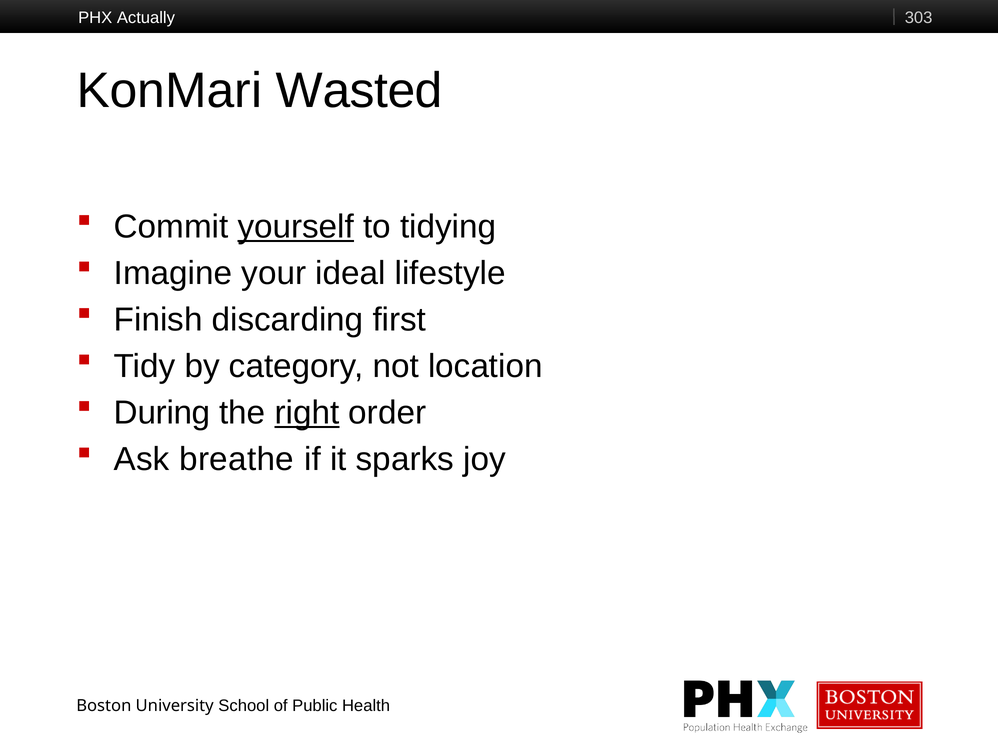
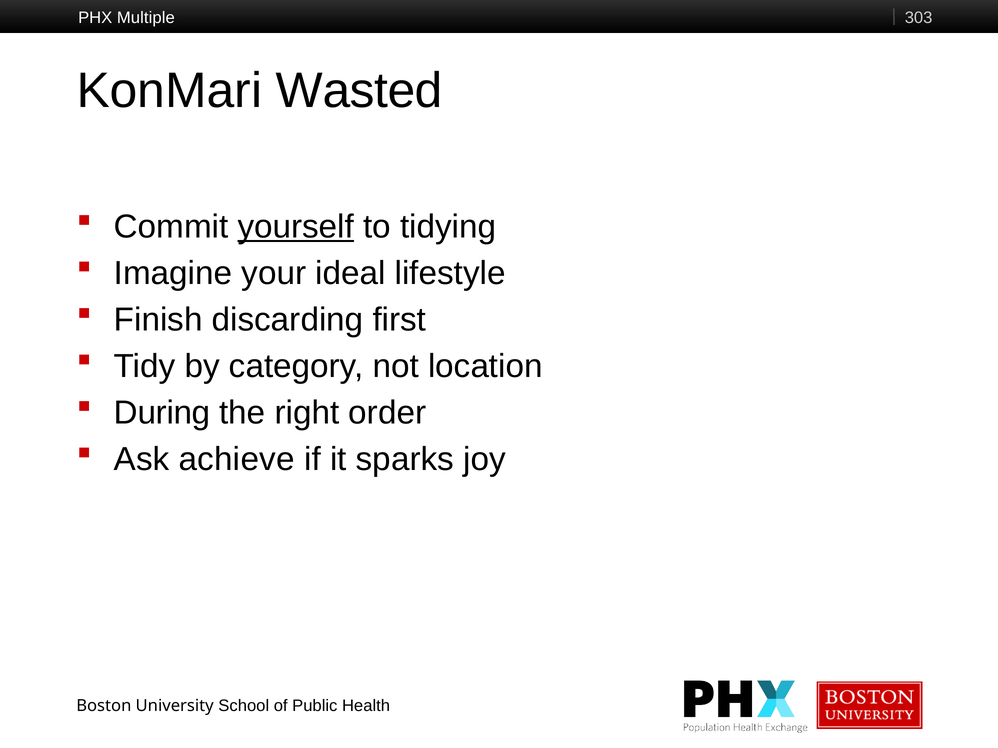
Actually: Actually -> Multiple (146, 18)
right underline: present -> none (307, 413)
breathe: breathe -> achieve (237, 460)
